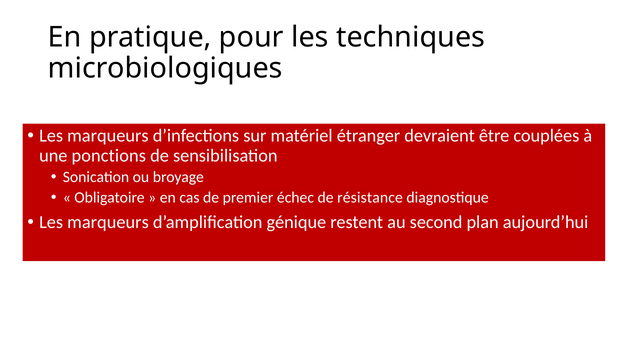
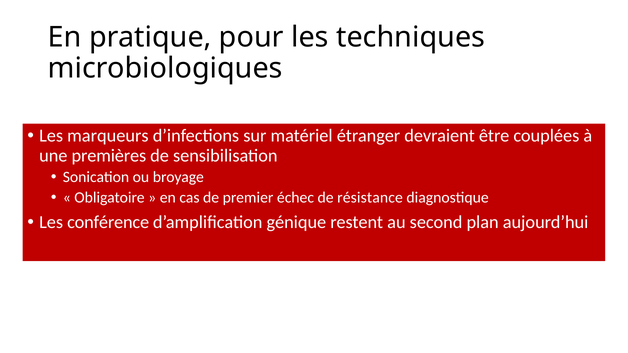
ponctions: ponctions -> premières (109, 156)
marqueurs: marqueurs -> conférence (108, 223)
